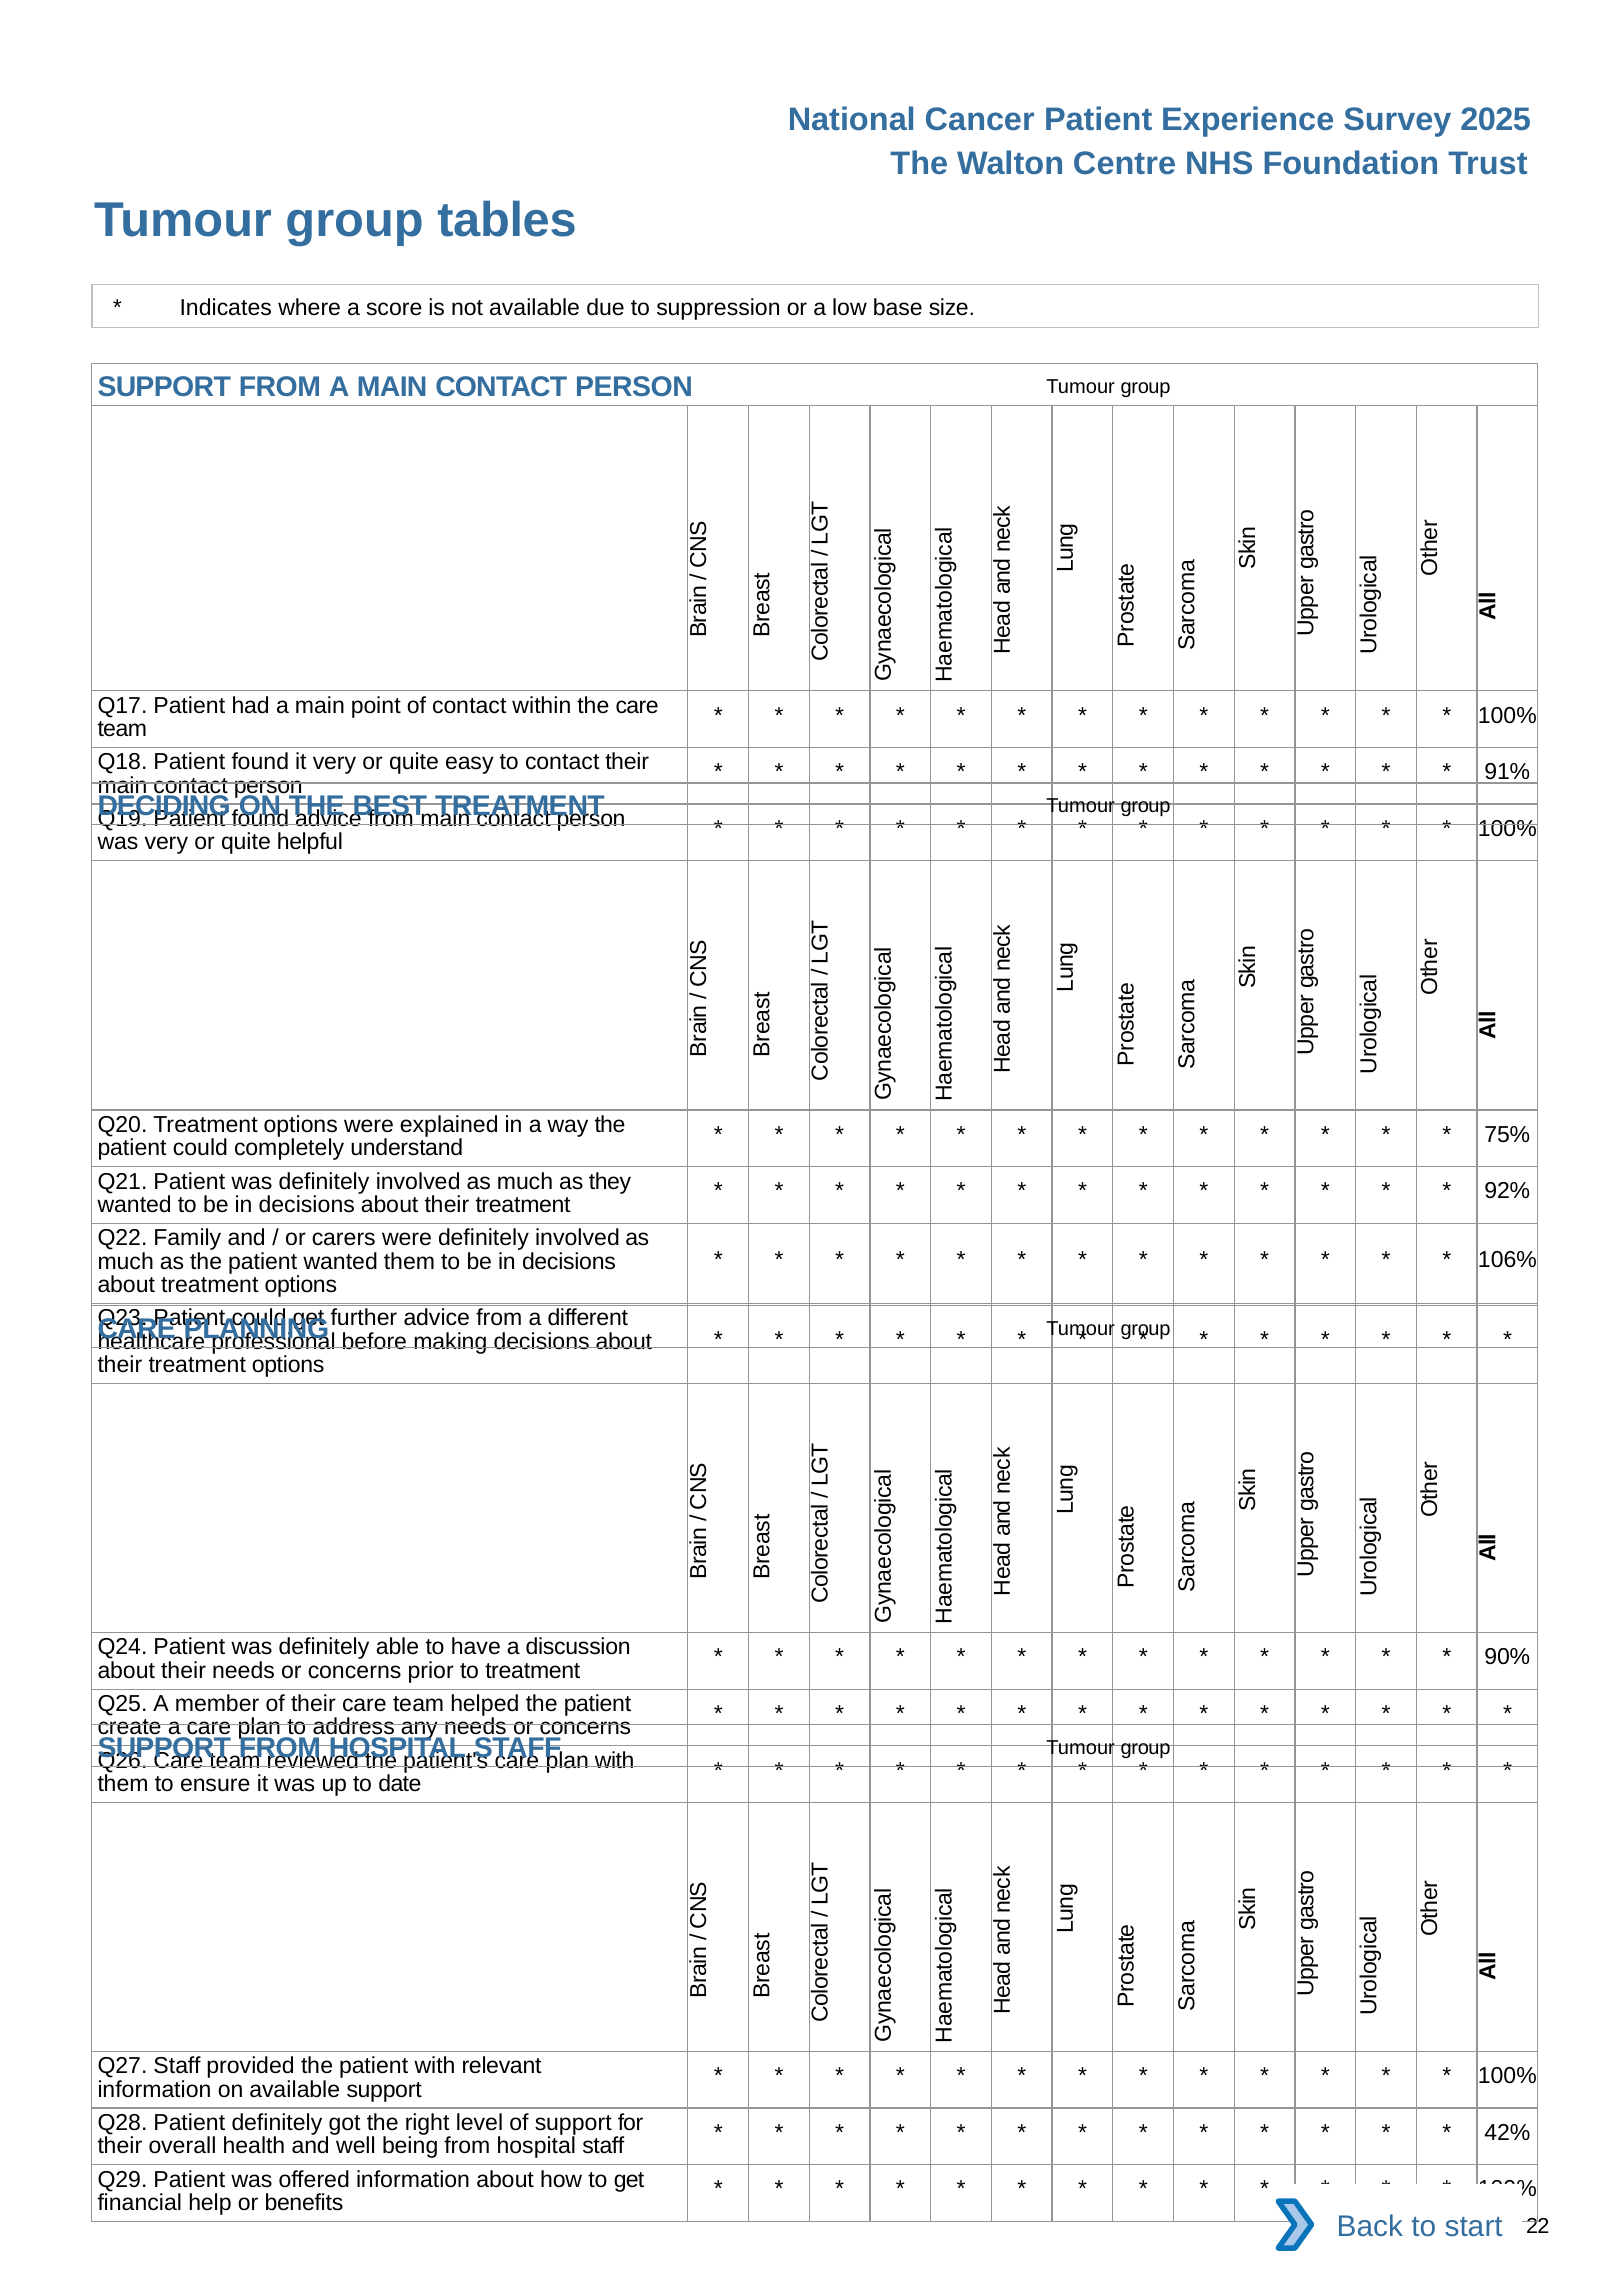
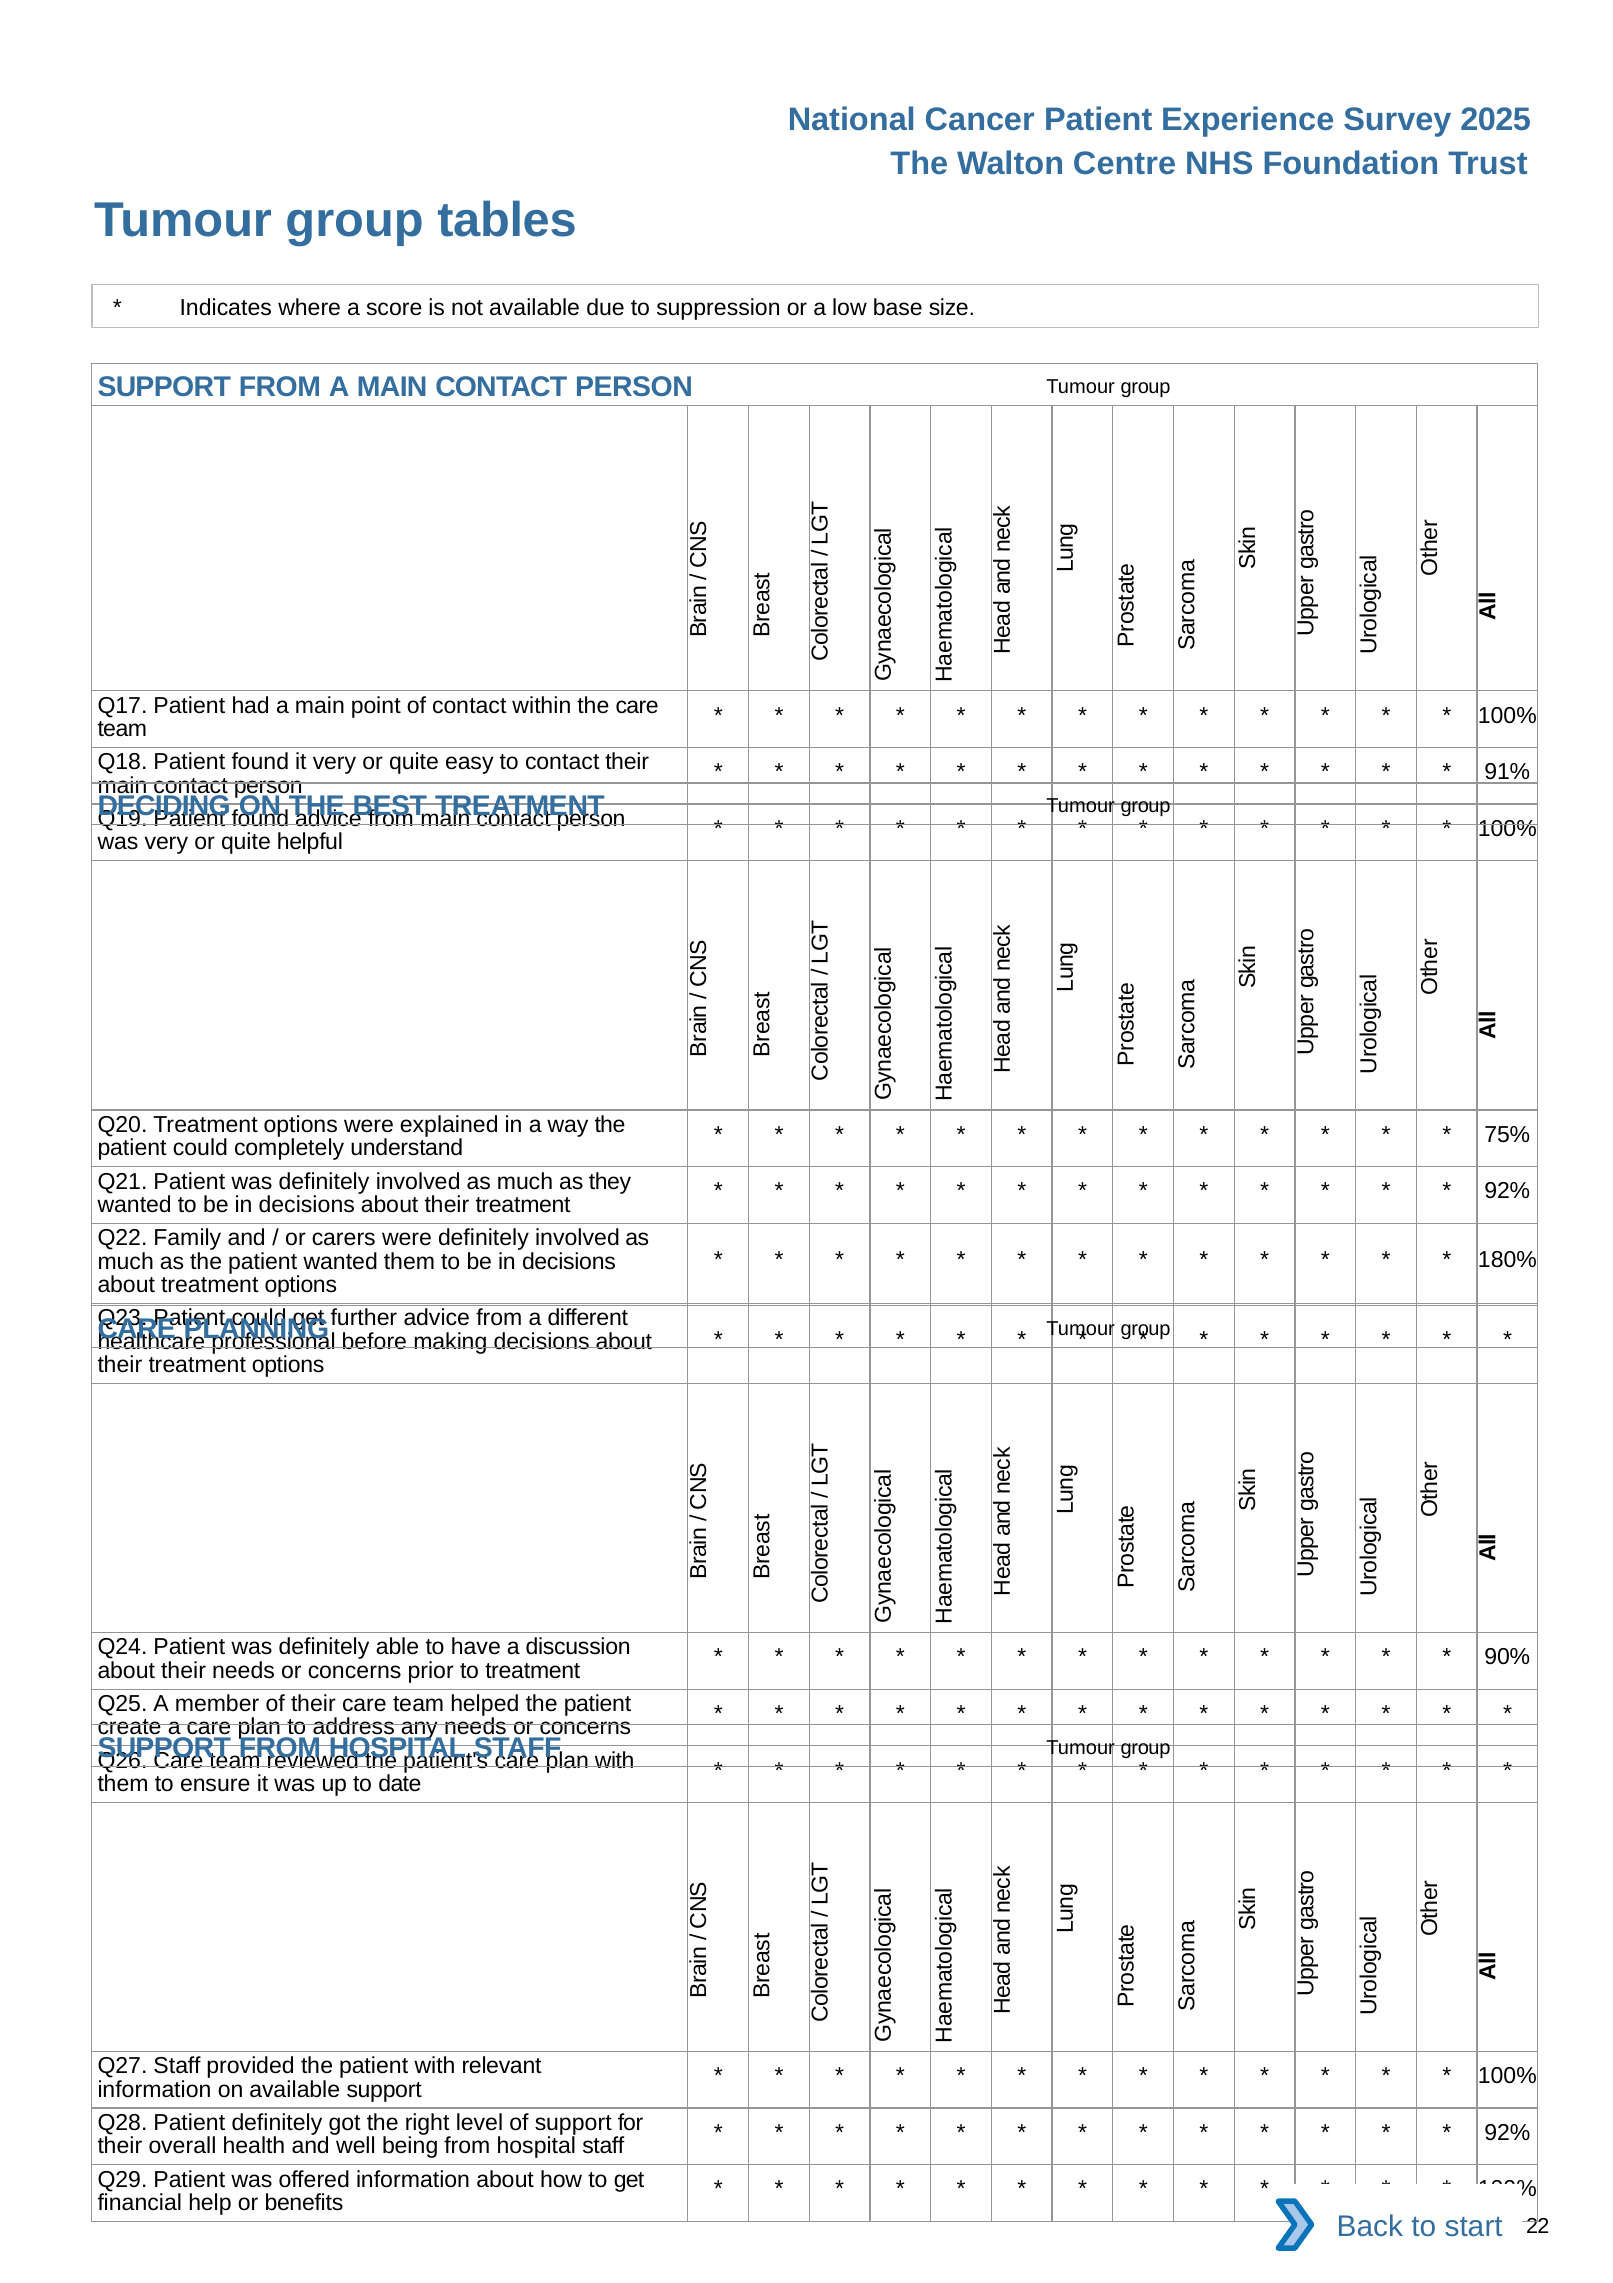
106%: 106% -> 180% (1507, 1259)
42%: 42% -> 92% (1507, 2132)
